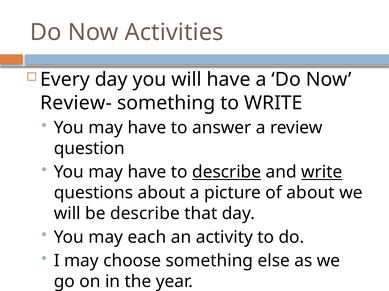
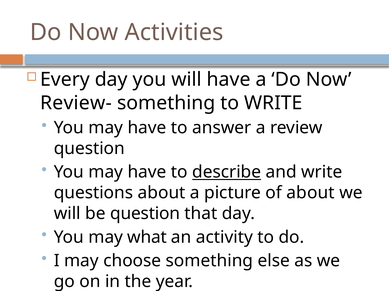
write underline: present -> none (322, 172)
be describe: describe -> question (145, 214)
each: each -> what (147, 238)
